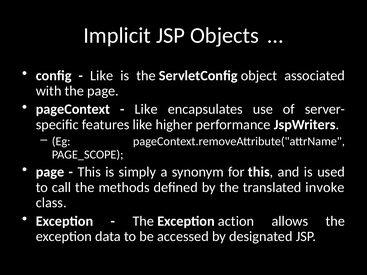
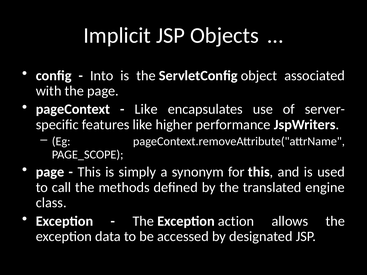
Like: Like -> Into (102, 76)
invoke: invoke -> engine (325, 188)
